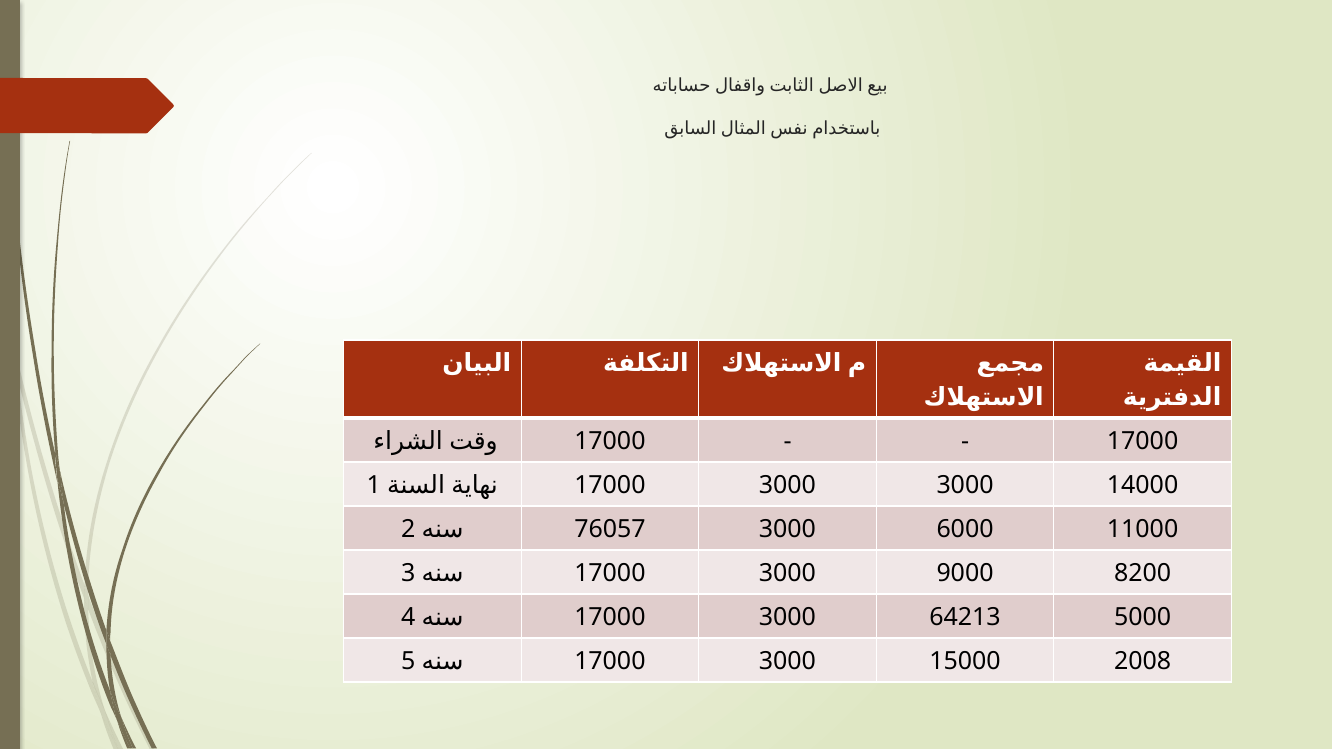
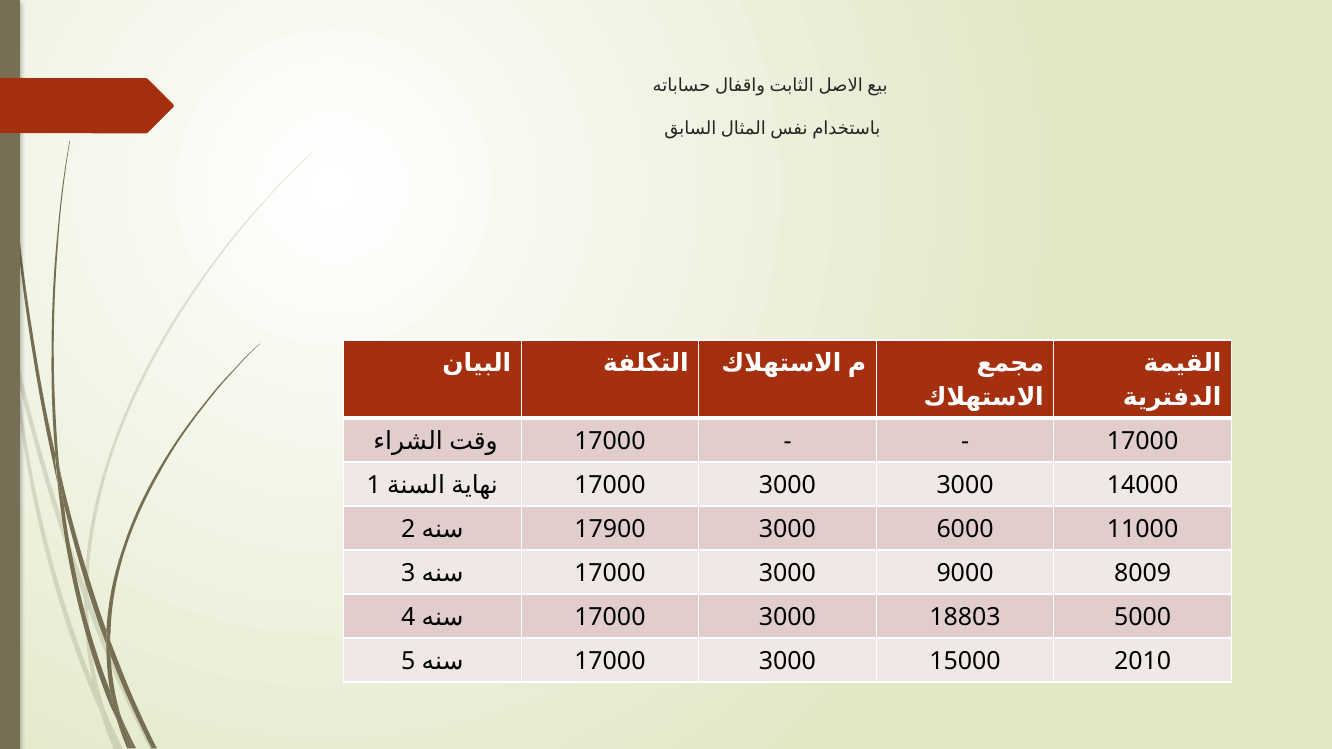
76057: 76057 -> 17900 (610, 530)
8200: 8200 -> 8009 (1143, 574)
64213: 64213 -> 18803 (965, 618)
2008: 2008 -> 2010 (1143, 662)
